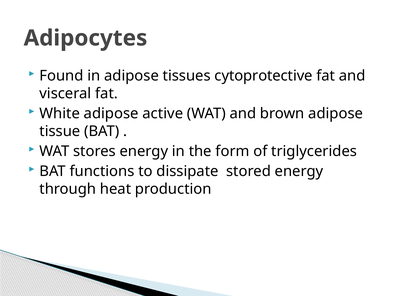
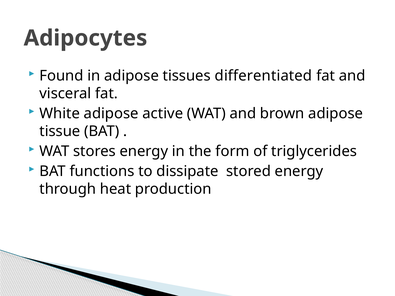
cytoprotective: cytoprotective -> differentiated (263, 76)
